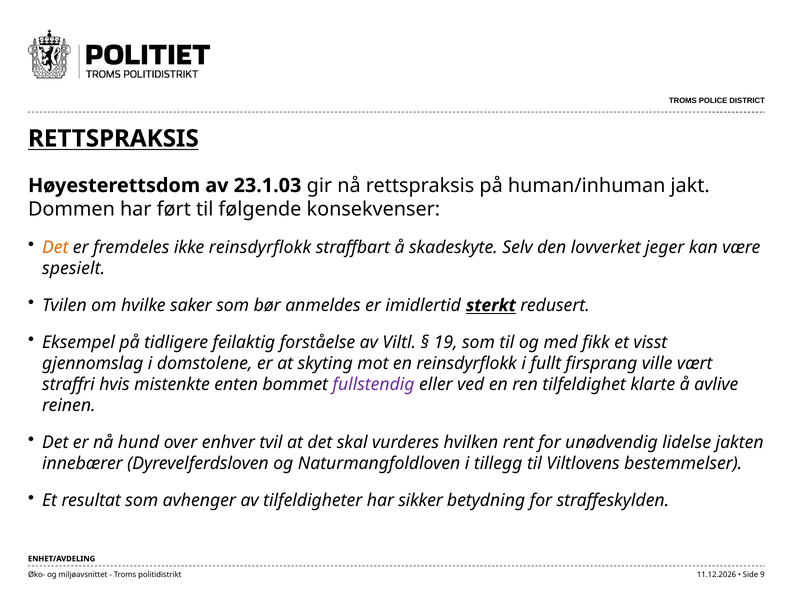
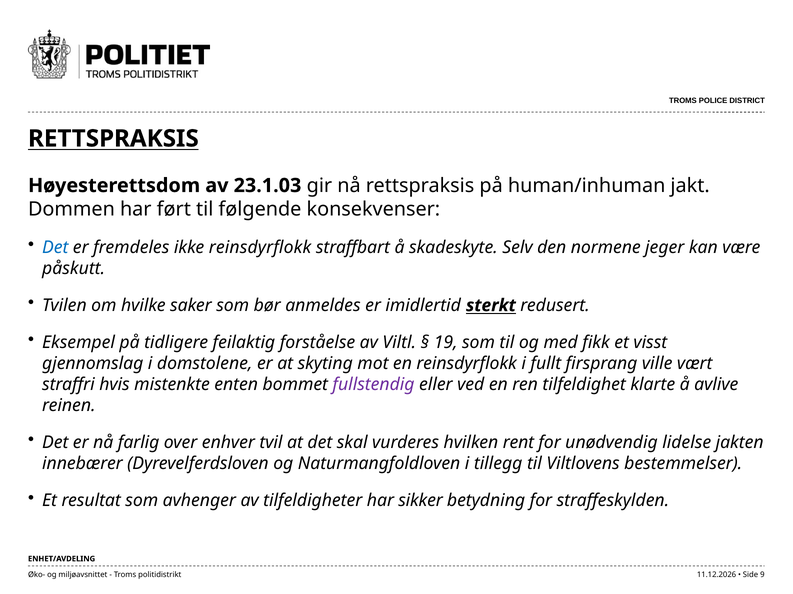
Det colour: orange -> blue (55, 248)
lovverket: lovverket -> normene (606, 248)
spesielt: spesielt -> påskutt (74, 269)
hund: hund -> farlig (139, 443)
